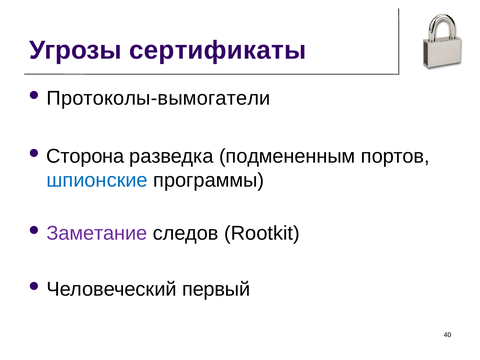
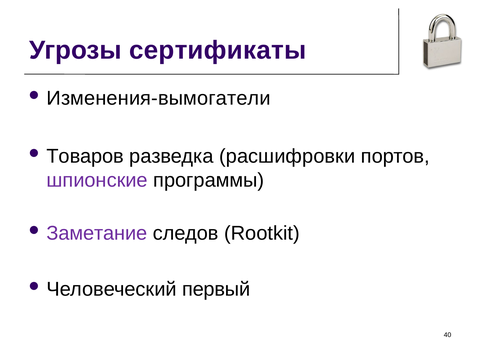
Протоколы-вымогатели: Протоколы-вымогатели -> Изменения-вымогатели (159, 98)
Сторона: Сторона -> Товаров (85, 156)
подмененным: подмененным -> расшифровки (287, 156)
шпионские colour: blue -> purple (97, 180)
